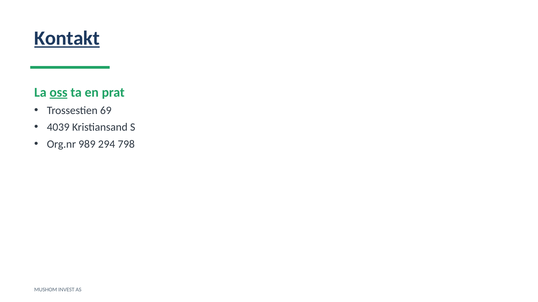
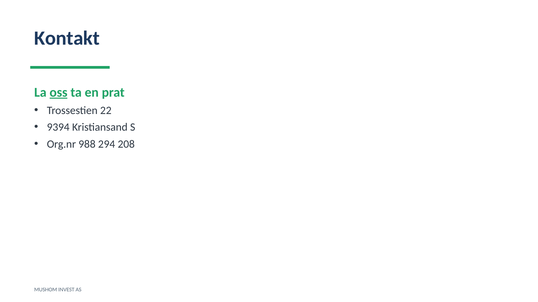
Kontakt underline: present -> none (67, 38)
69: 69 -> 22 (106, 111)
4039: 4039 -> 9394 (58, 127)
989: 989 -> 988 (87, 144)
798: 798 -> 208 (126, 144)
